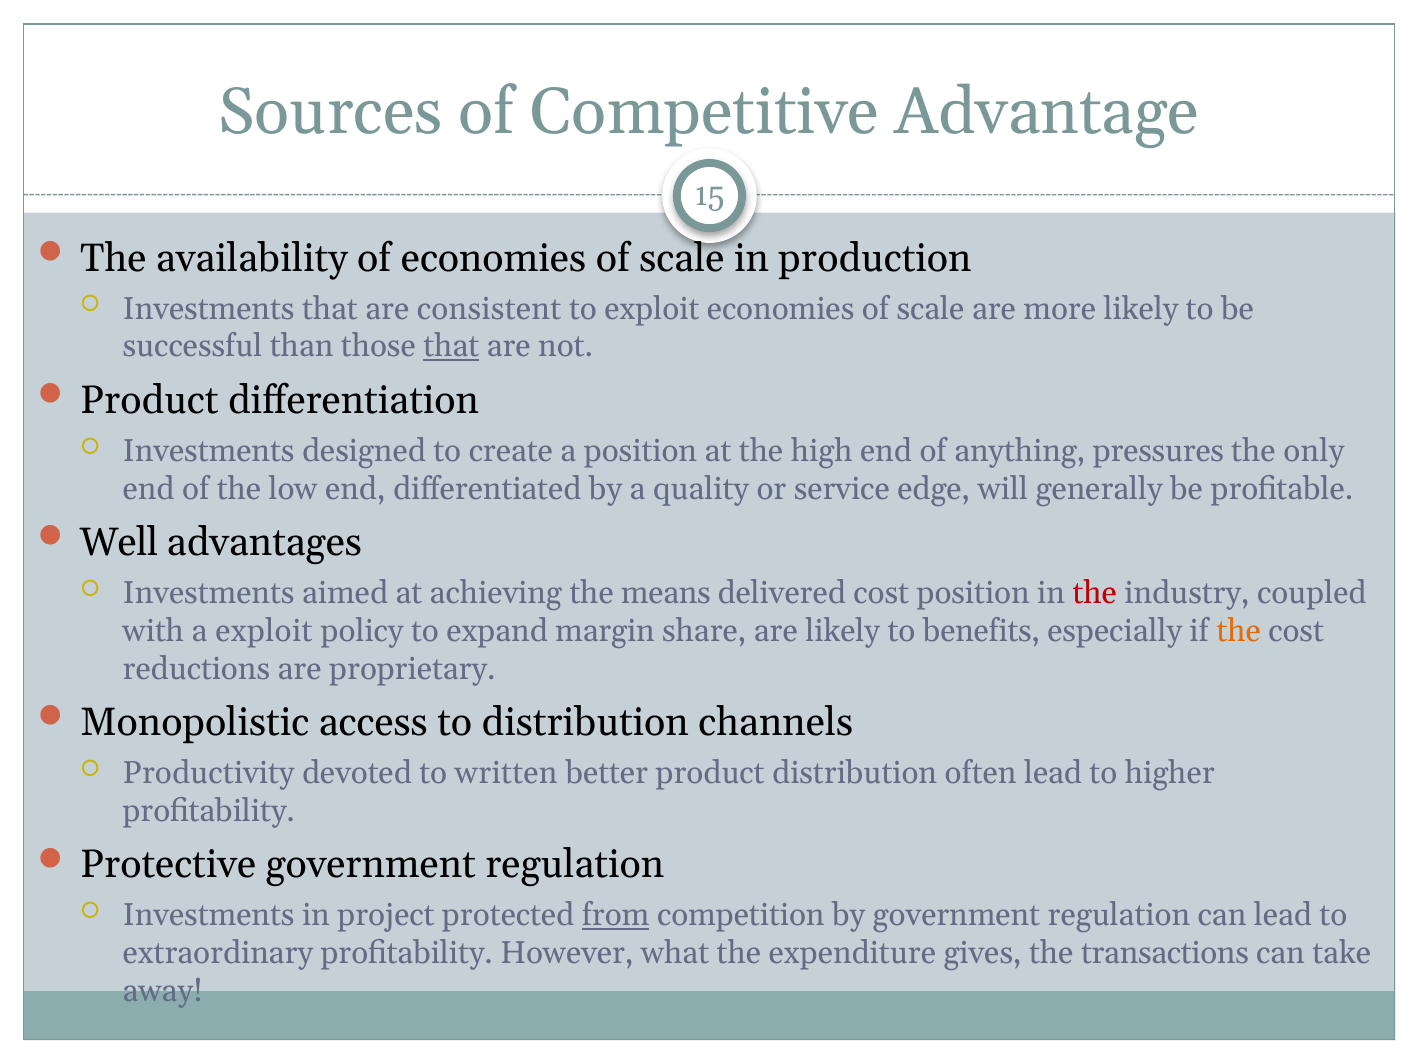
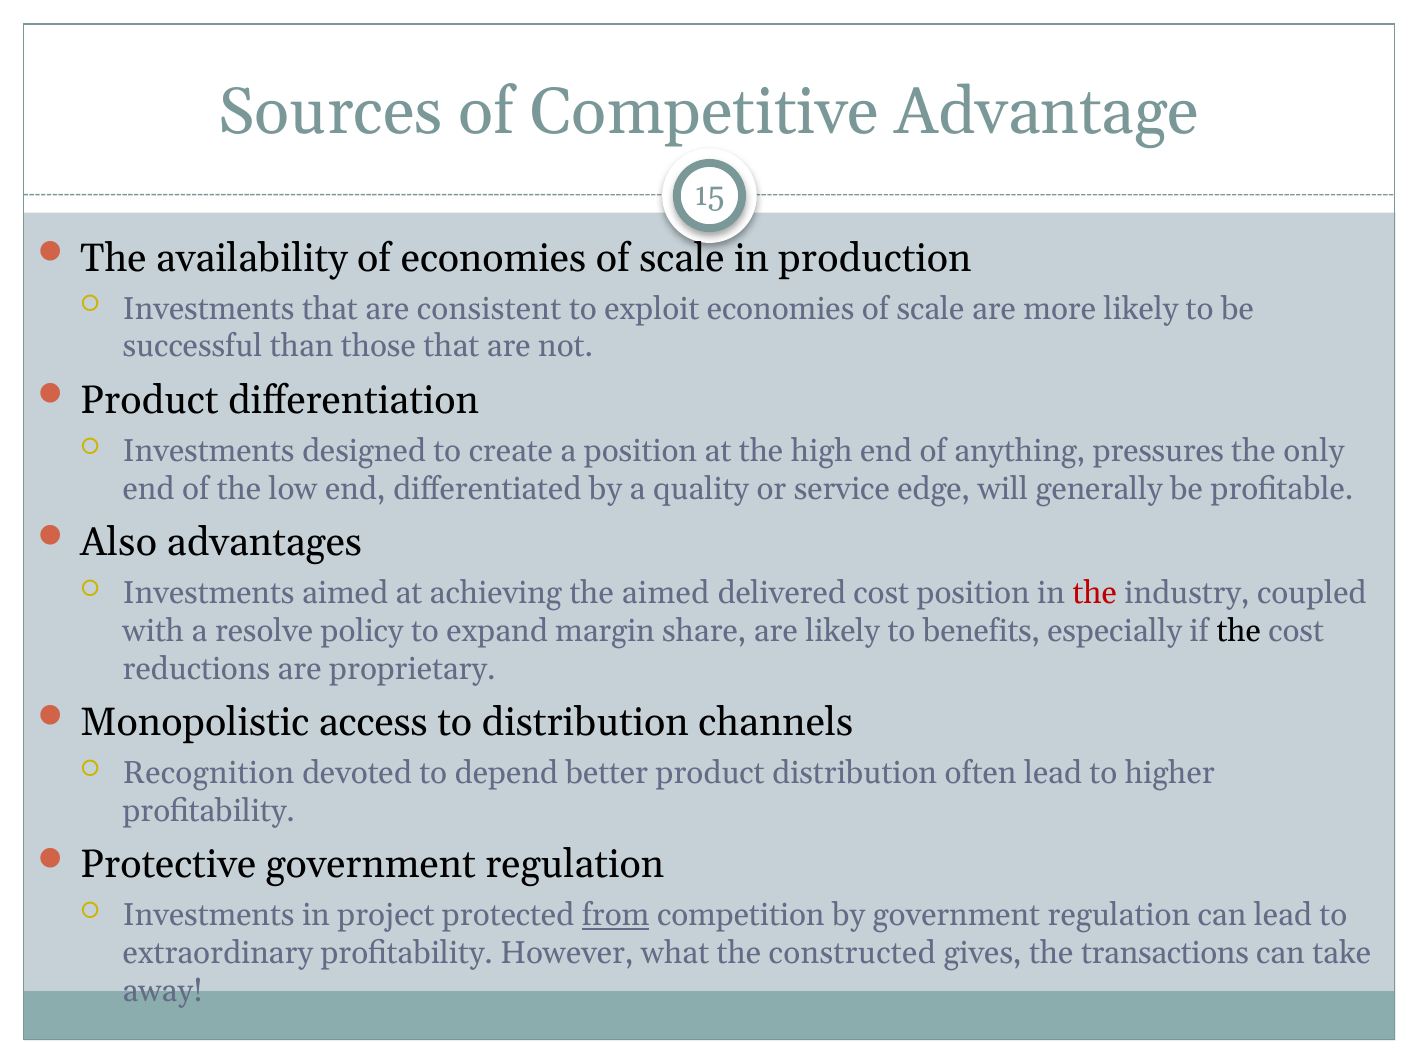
that underline: present -> none (451, 347)
Well: Well -> Also (119, 543)
the means: means -> aimed (666, 593)
a exploit: exploit -> resolve (264, 631)
the colour: orange -> black (1239, 631)
Productivity: Productivity -> Recognition (209, 773)
written: written -> depend (506, 773)
expenditure: expenditure -> constructed (852, 954)
